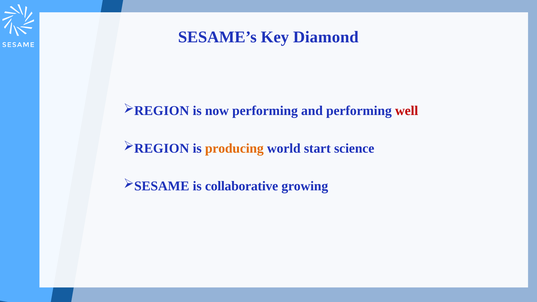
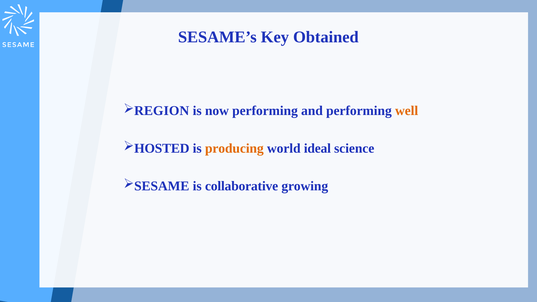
Diamond: Diamond -> Obtained (326, 37)
well colour: red -> orange (407, 111)
REGION: REGION -> HOSTED (162, 148)
start: start -> ideal (317, 148)
